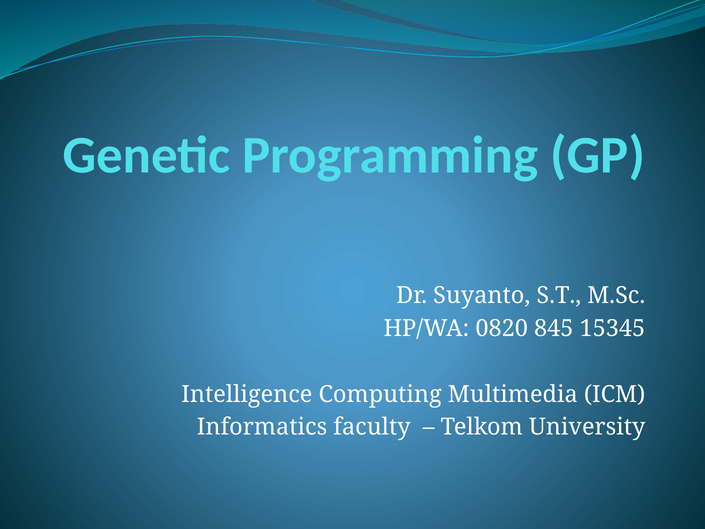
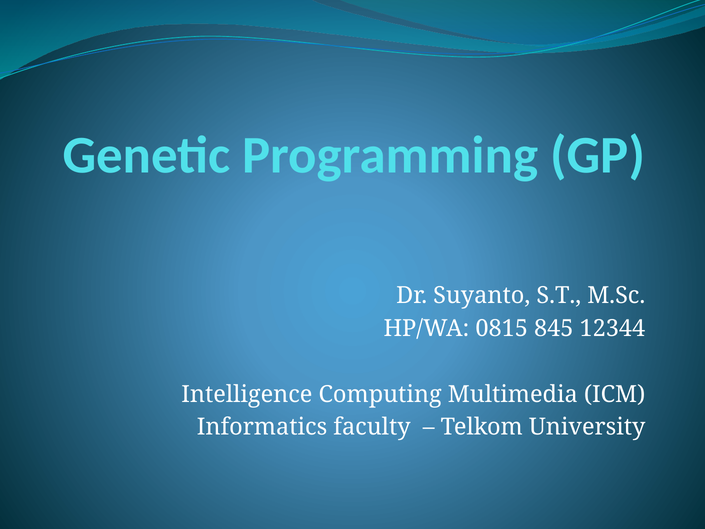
0820: 0820 -> 0815 (502, 328)
15345: 15345 -> 12344 (612, 328)
